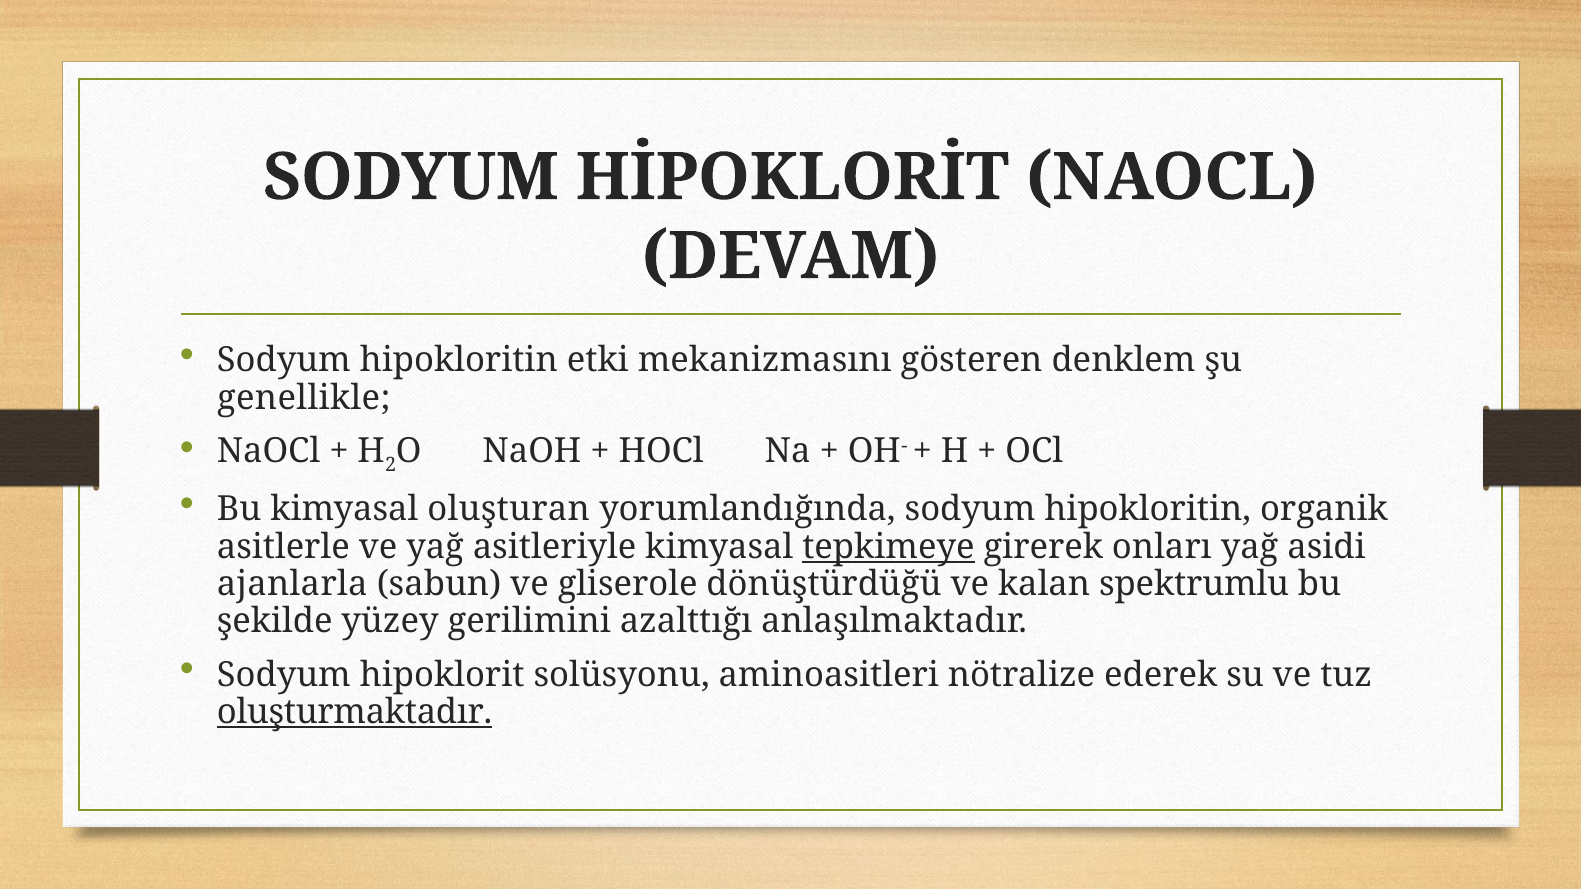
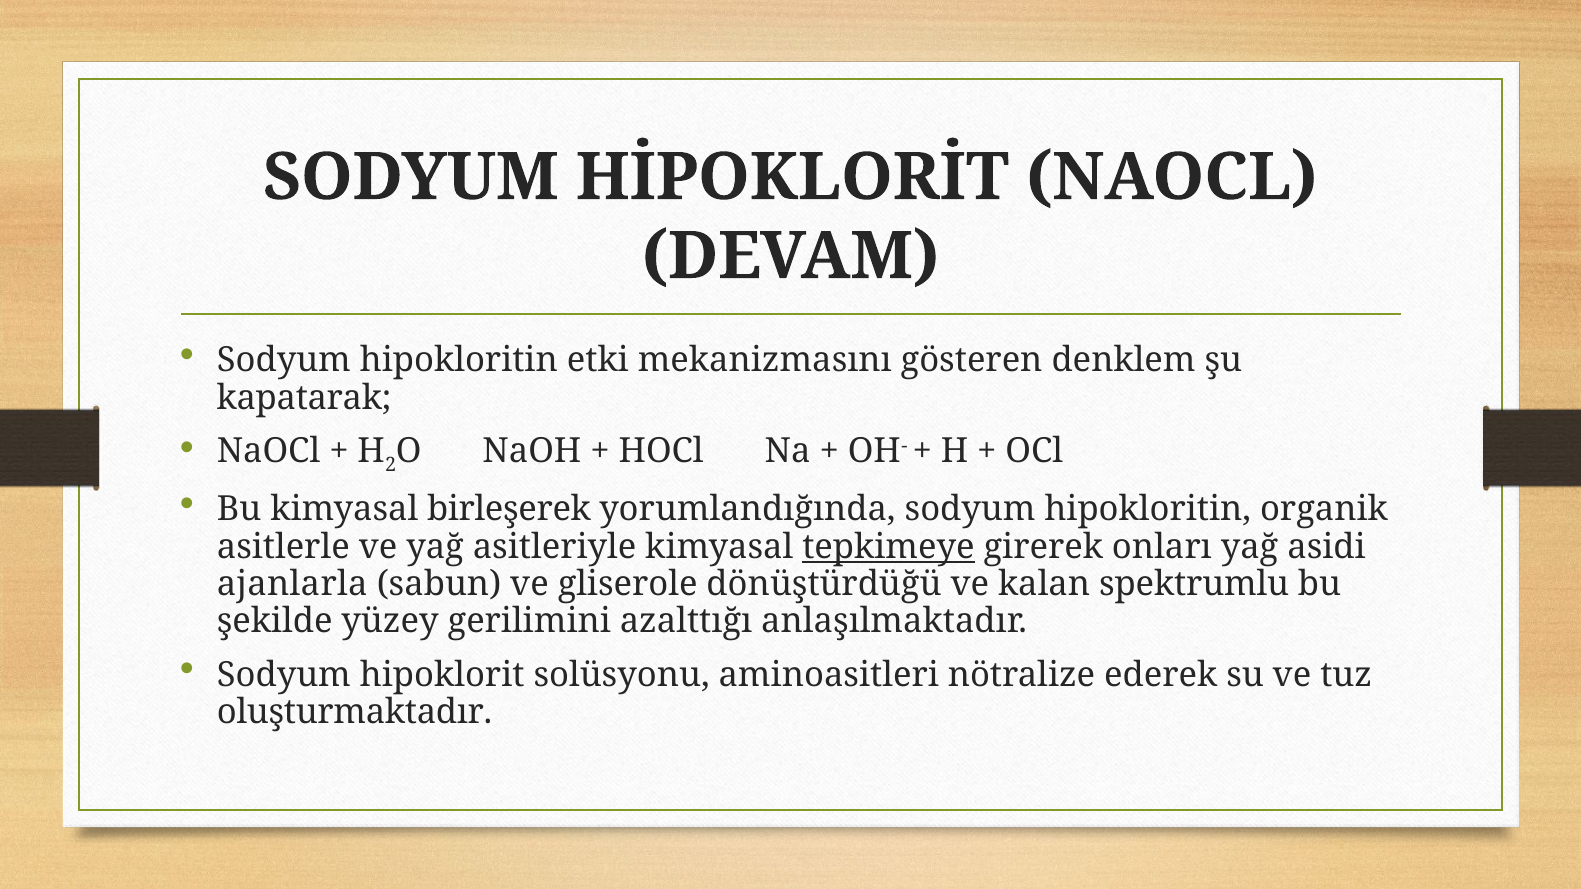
genellikle: genellikle -> kapatarak (304, 398)
oluşturan: oluşturan -> birleşerek (509, 510)
oluşturmaktadır underline: present -> none (355, 712)
